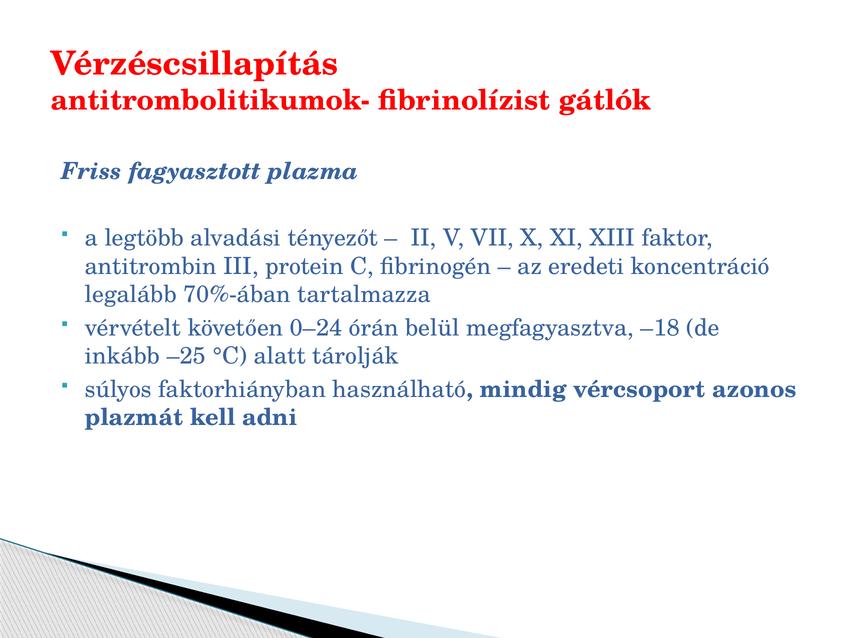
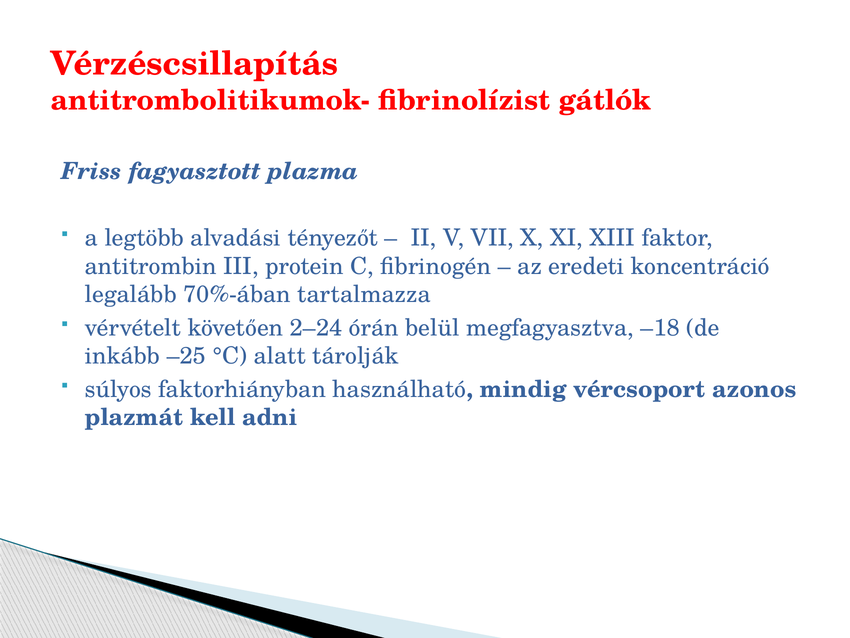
0–24: 0–24 -> 2–24 (316, 327)
